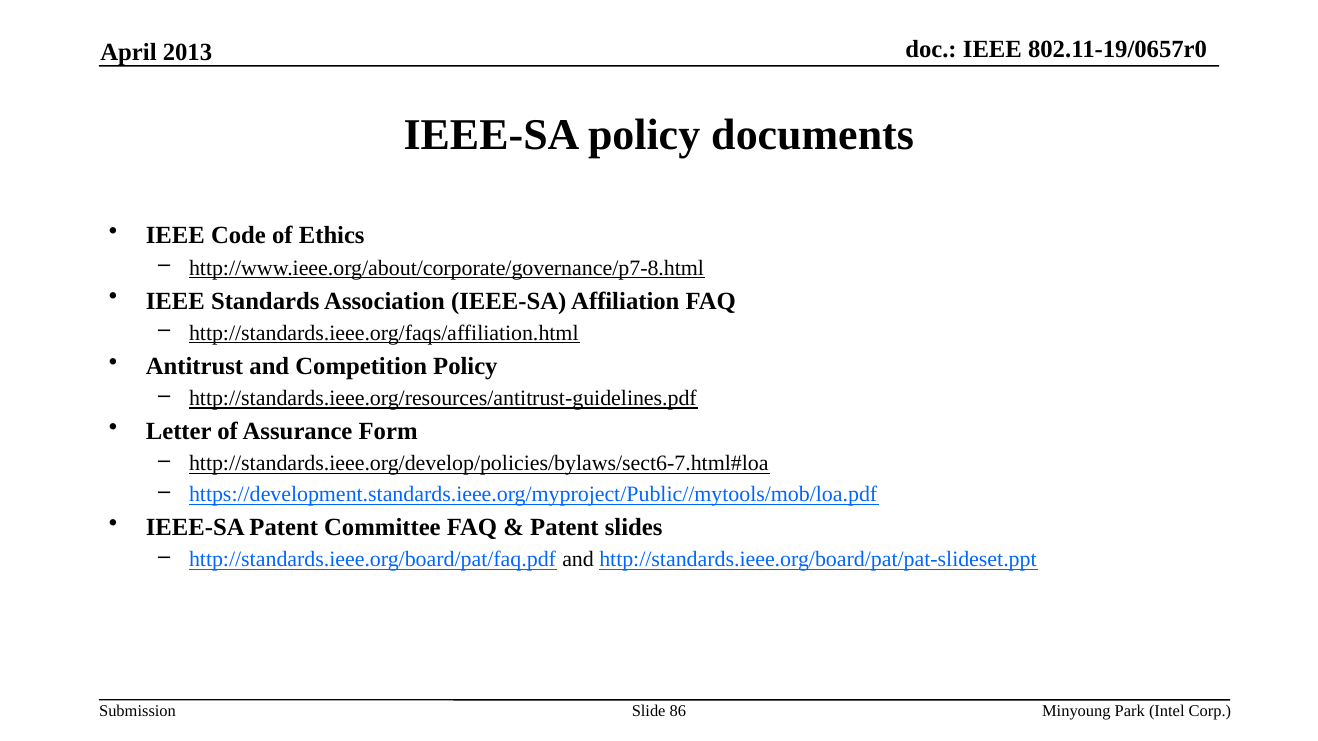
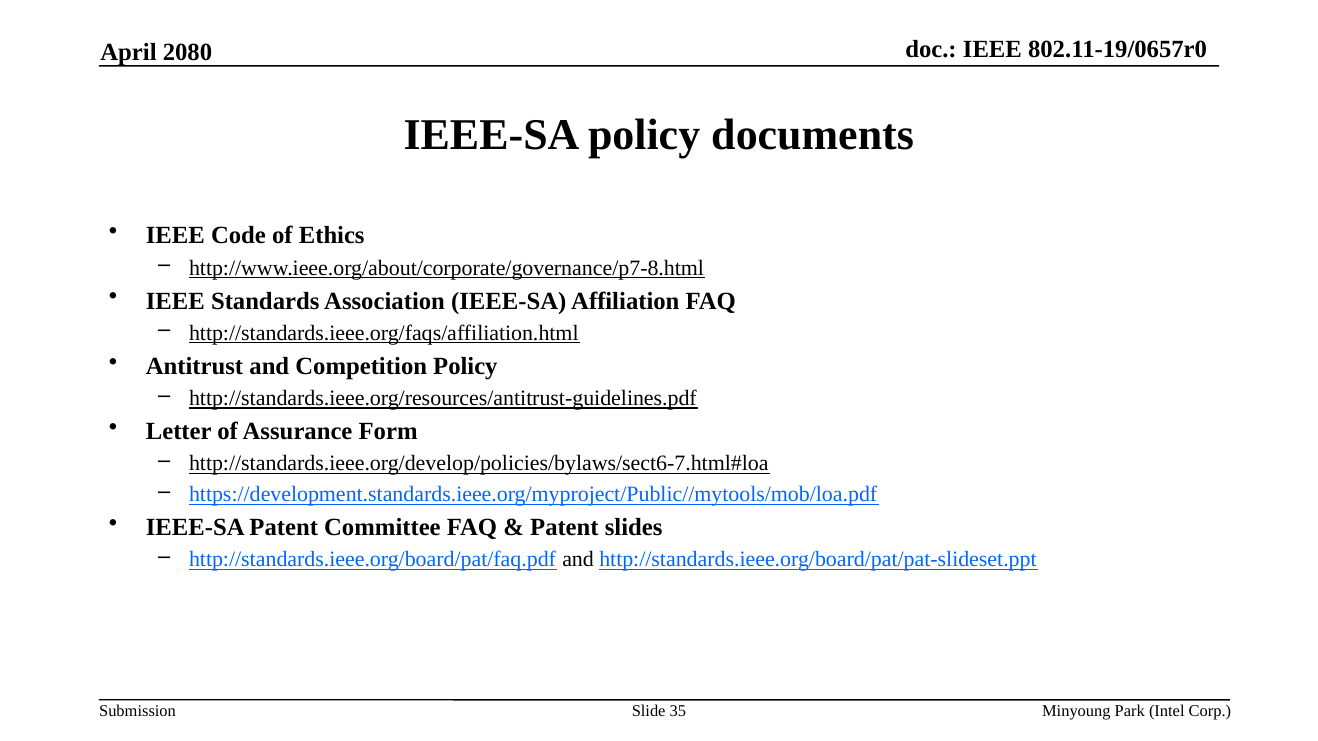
2013: 2013 -> 2080 (187, 53)
86: 86 -> 35 (678, 711)
